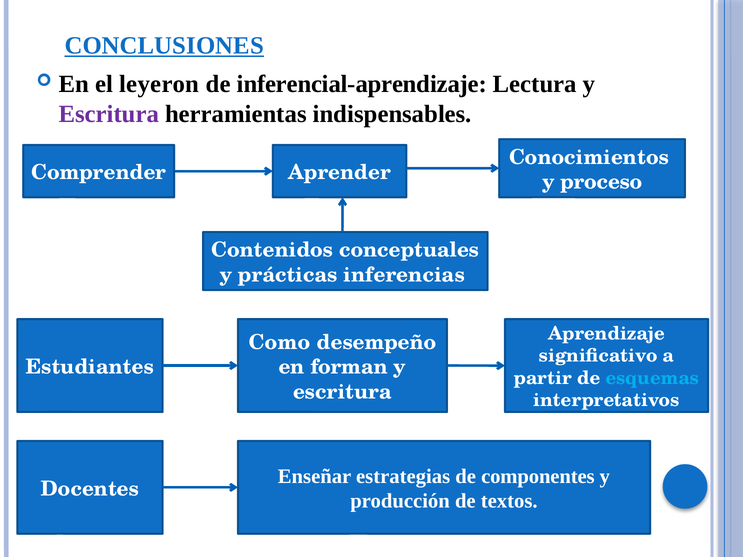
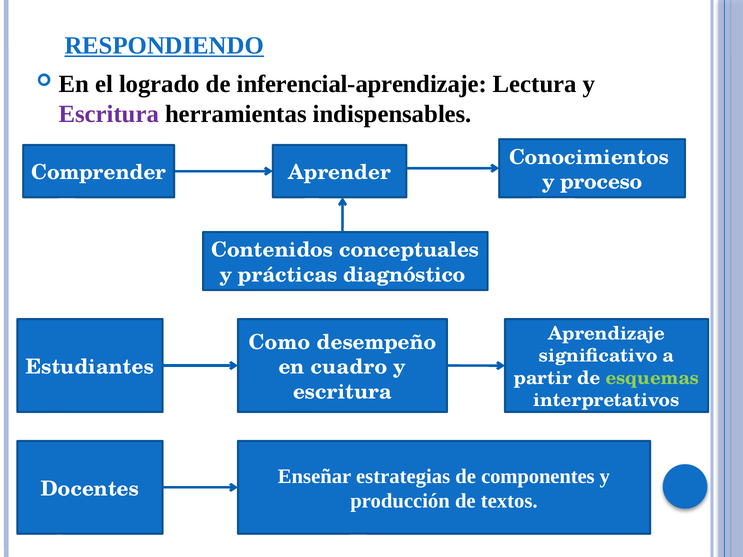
CONCLUSIONES: CONCLUSIONES -> RESPONDIENDO (164, 45)
leyeron: leyeron -> logrado (159, 84)
inferencias: inferencias -> diagnóstico (404, 275)
forman: forman -> cuadro (349, 367)
esquemas colour: light blue -> light green (652, 378)
